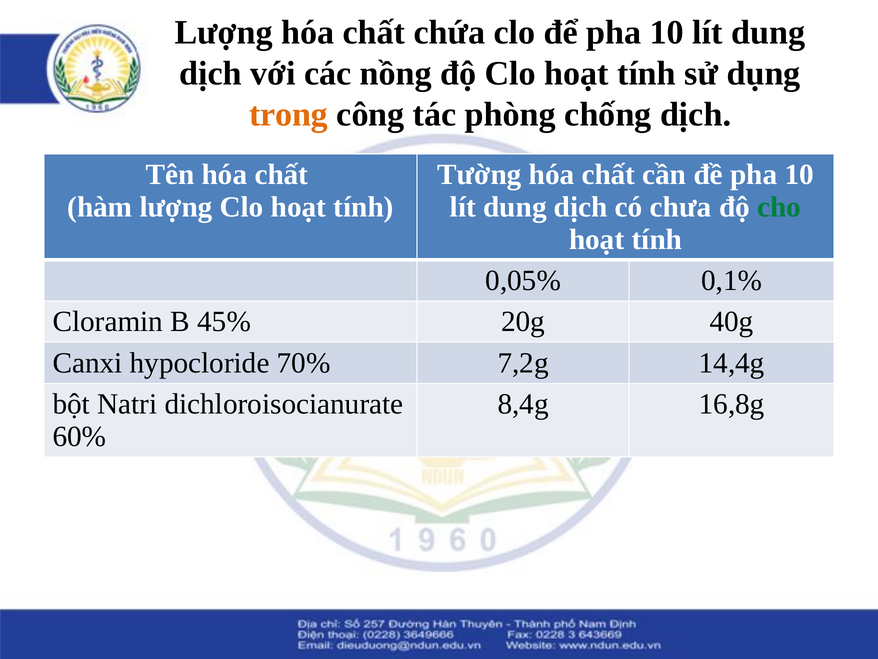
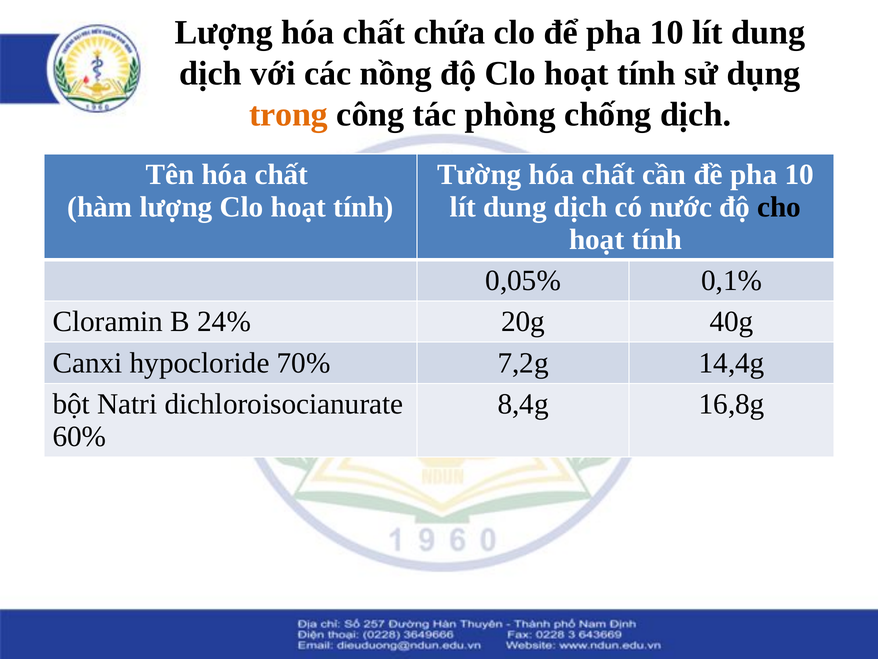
chưa: chưa -> nước (681, 207)
cho colour: green -> black (779, 207)
45%: 45% -> 24% (224, 321)
